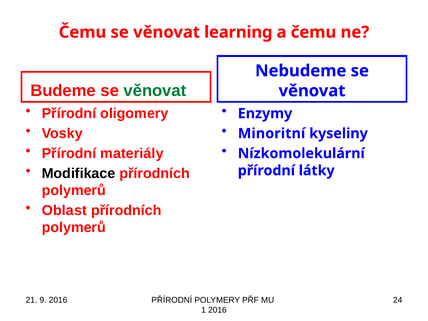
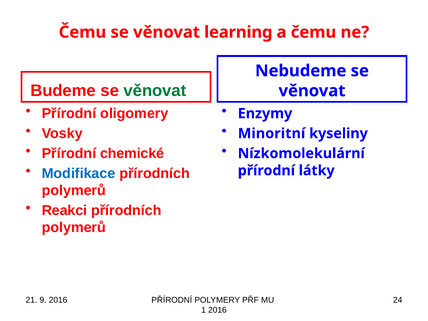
materiály: materiály -> chemické (132, 153)
Modifikace colour: black -> blue (79, 173)
Oblast: Oblast -> Reakci (64, 210)
